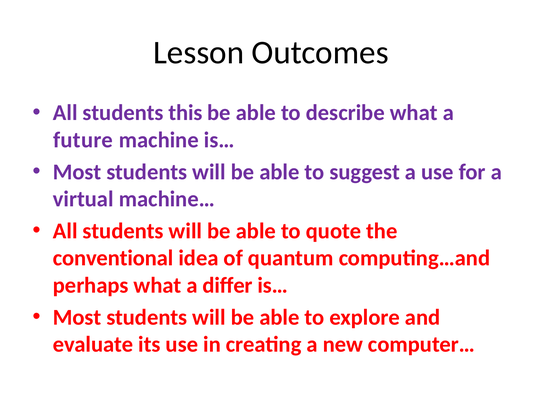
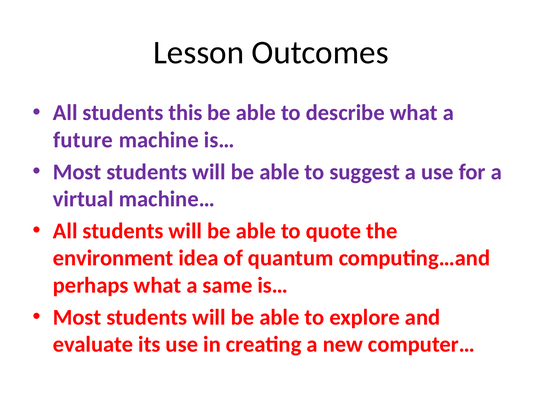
conventional: conventional -> environment (113, 258)
differ: differ -> same (227, 285)
